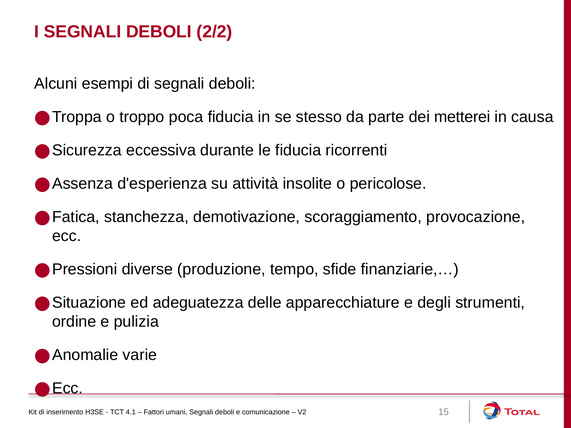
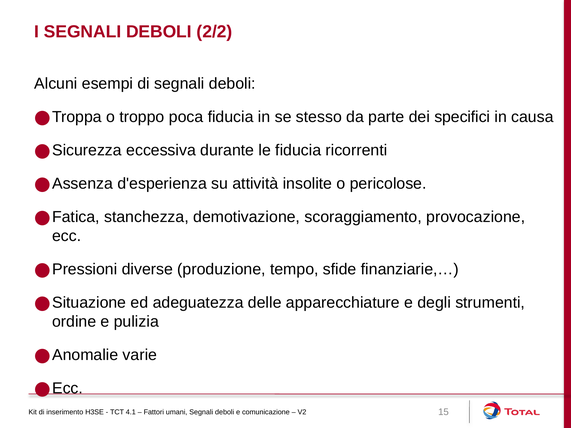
metterei: metterei -> specifici (462, 117)
